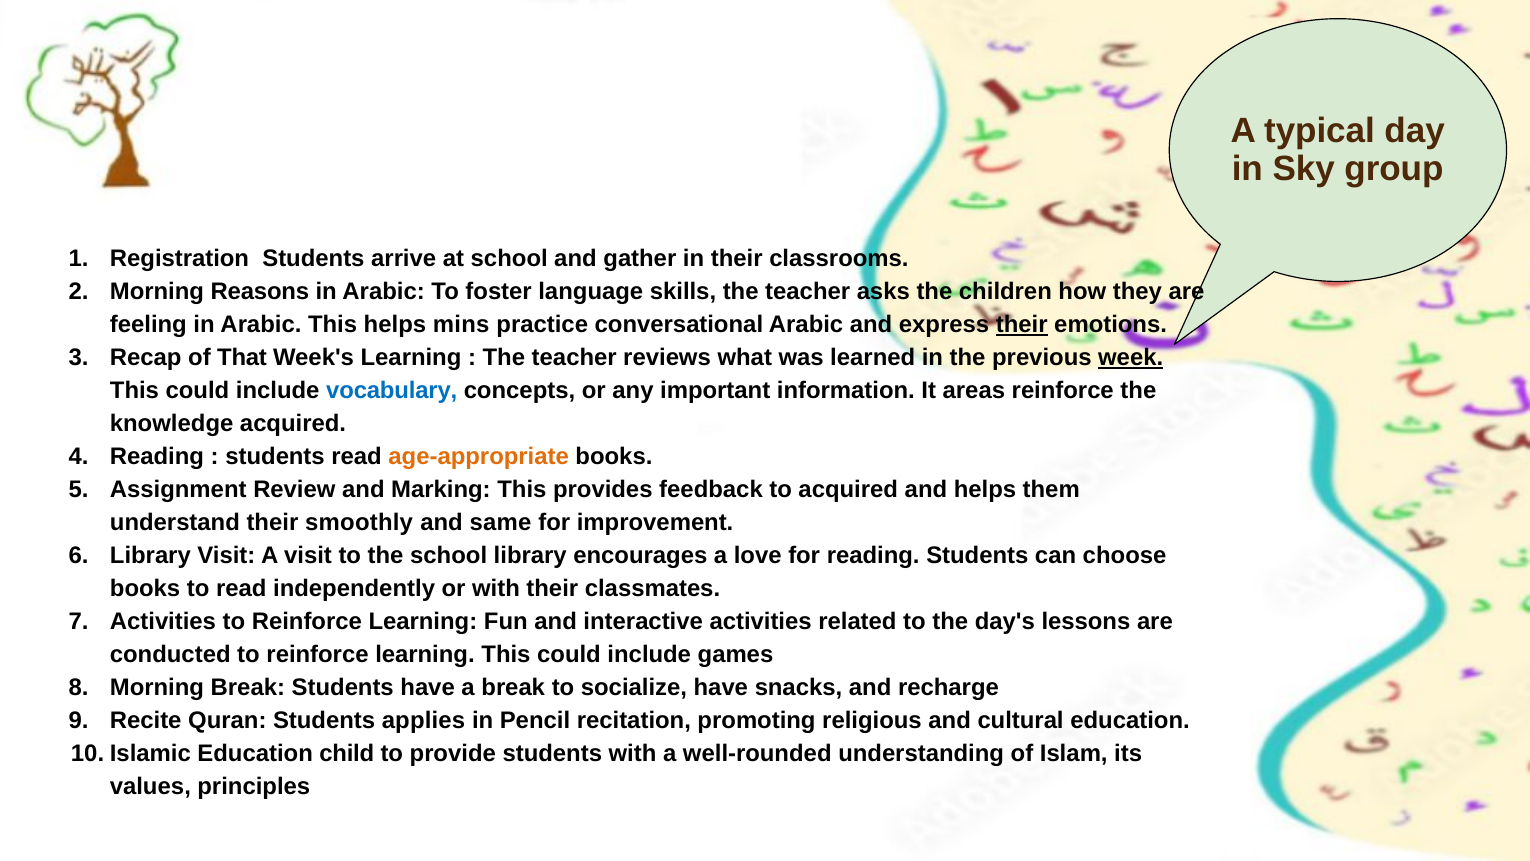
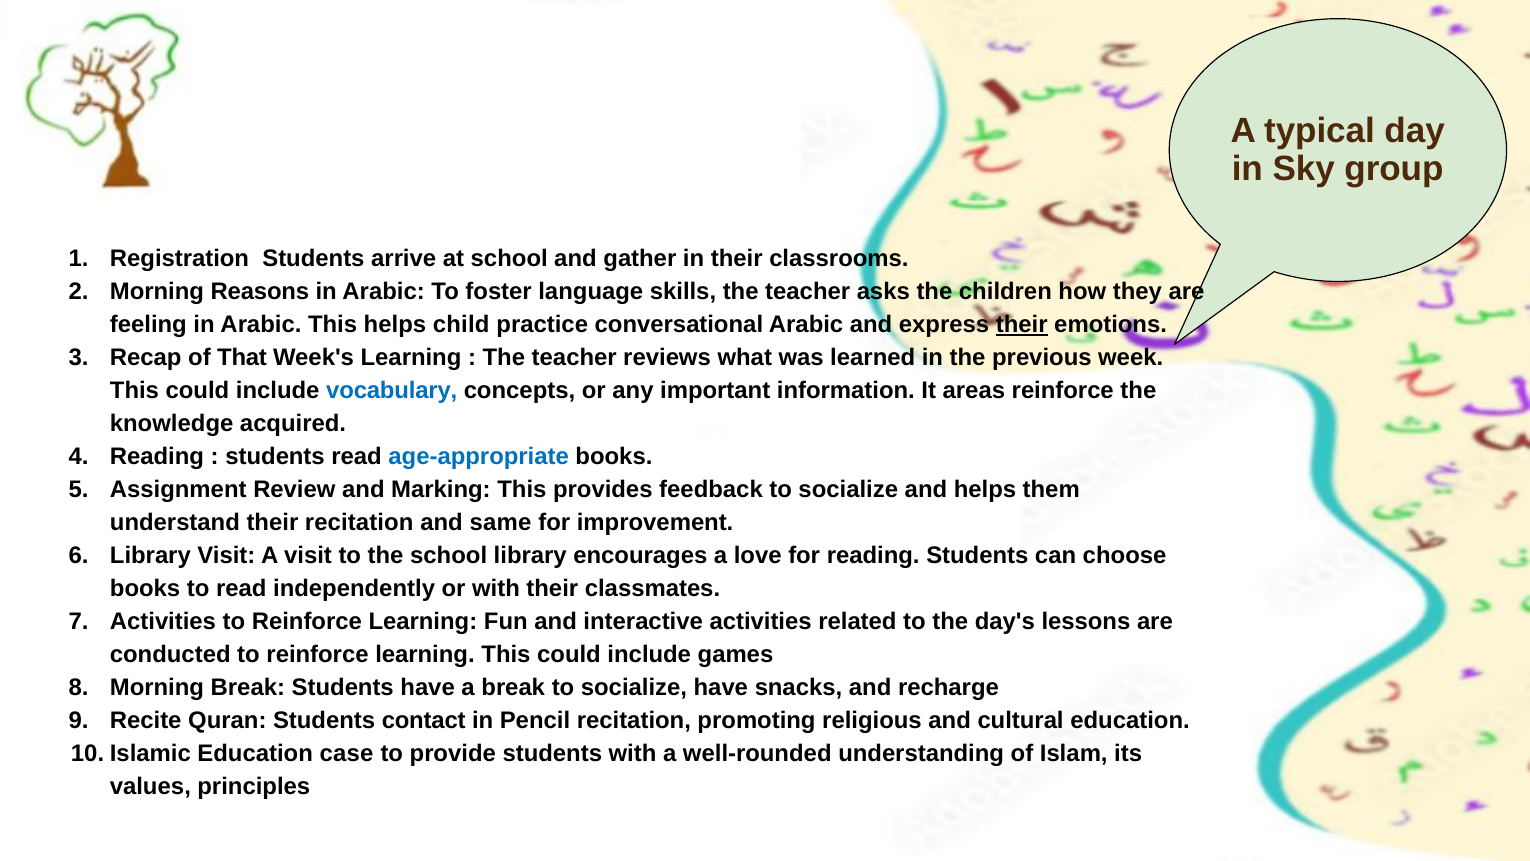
mins: mins -> child (461, 325)
week underline: present -> none (1131, 358)
age-appropriate colour: orange -> blue (479, 456)
feedback to acquired: acquired -> socialize (848, 489)
their smoothly: smoothly -> recitation (359, 522)
applies: applies -> contact (424, 720)
child: child -> case (347, 753)
